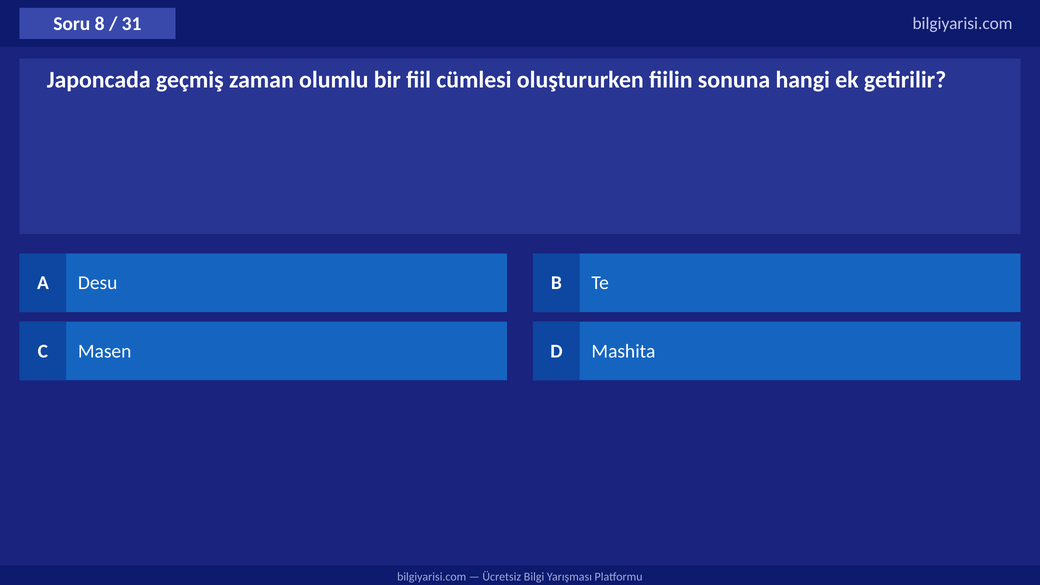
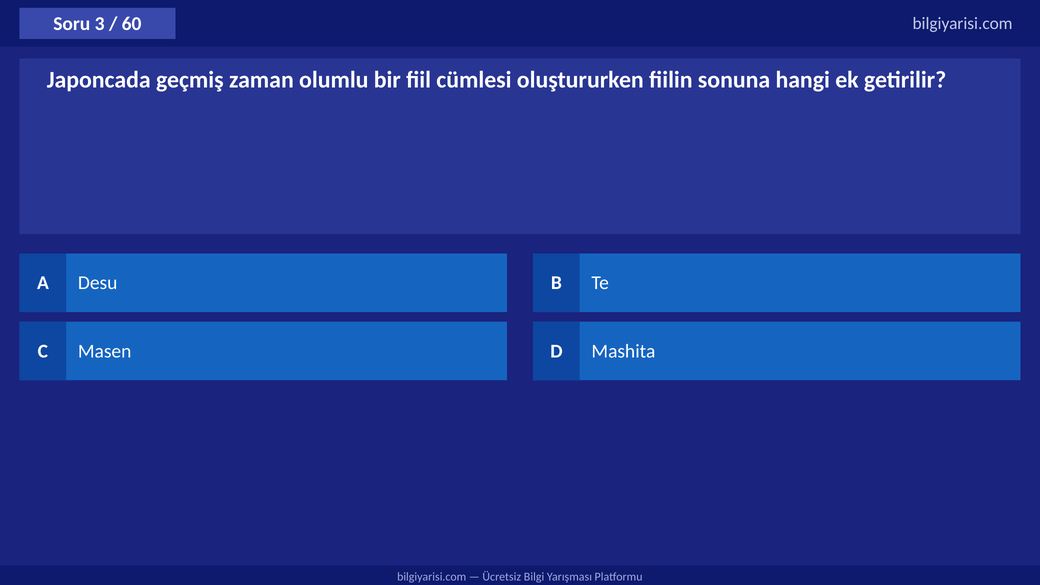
8: 8 -> 3 (100, 24)
31: 31 -> 60 (132, 24)
